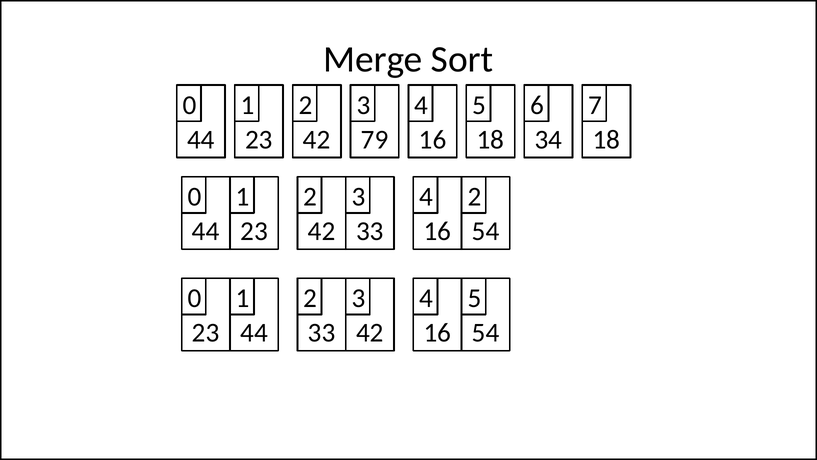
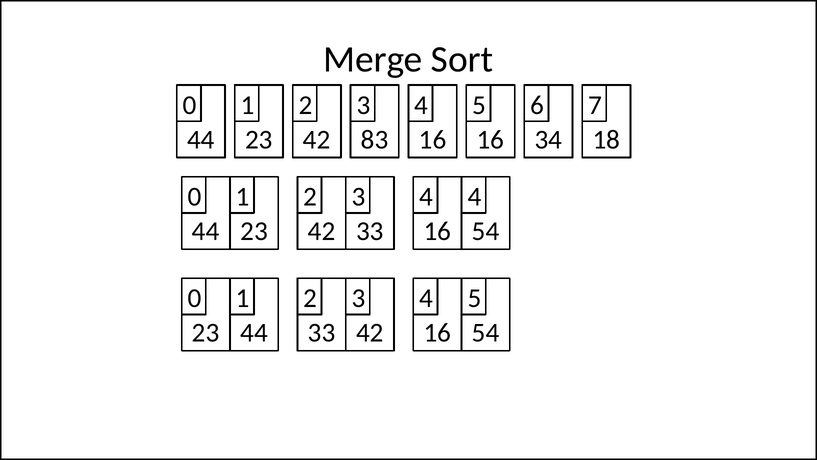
79: 79 -> 83 (375, 139)
16 18: 18 -> 16 (490, 139)
4 2: 2 -> 4 (474, 197)
